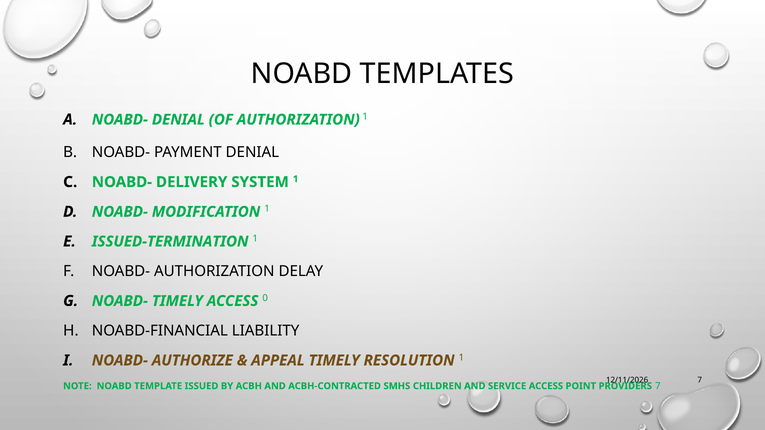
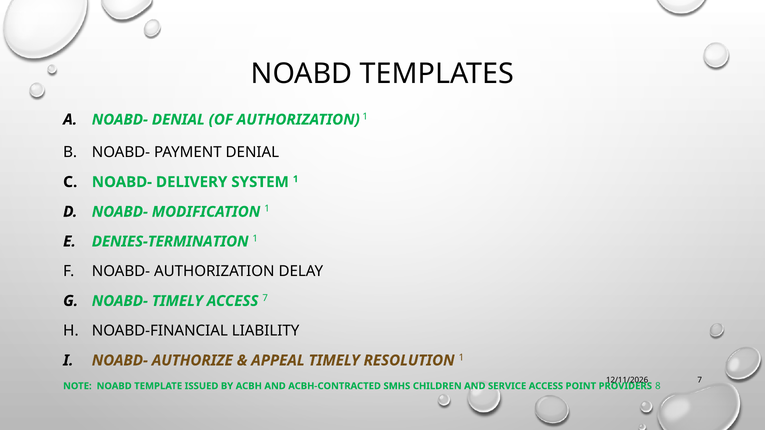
ISSUED-TERMINATION: ISSUED-TERMINATION -> DENIES-TERMINATION (170, 242)
ACCESS 0: 0 -> 7 (265, 298)
PROVIDERS 7: 7 -> 8 (658, 386)
